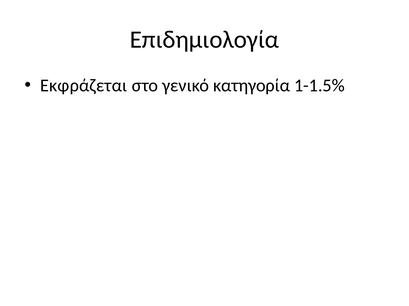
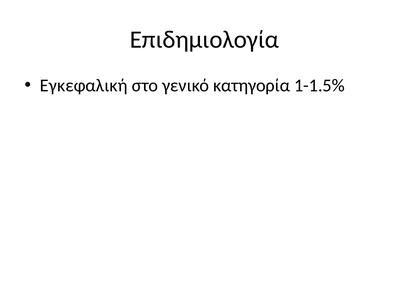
Εκφράζεται: Εκφράζεται -> Εγκεφαλική (84, 86)
